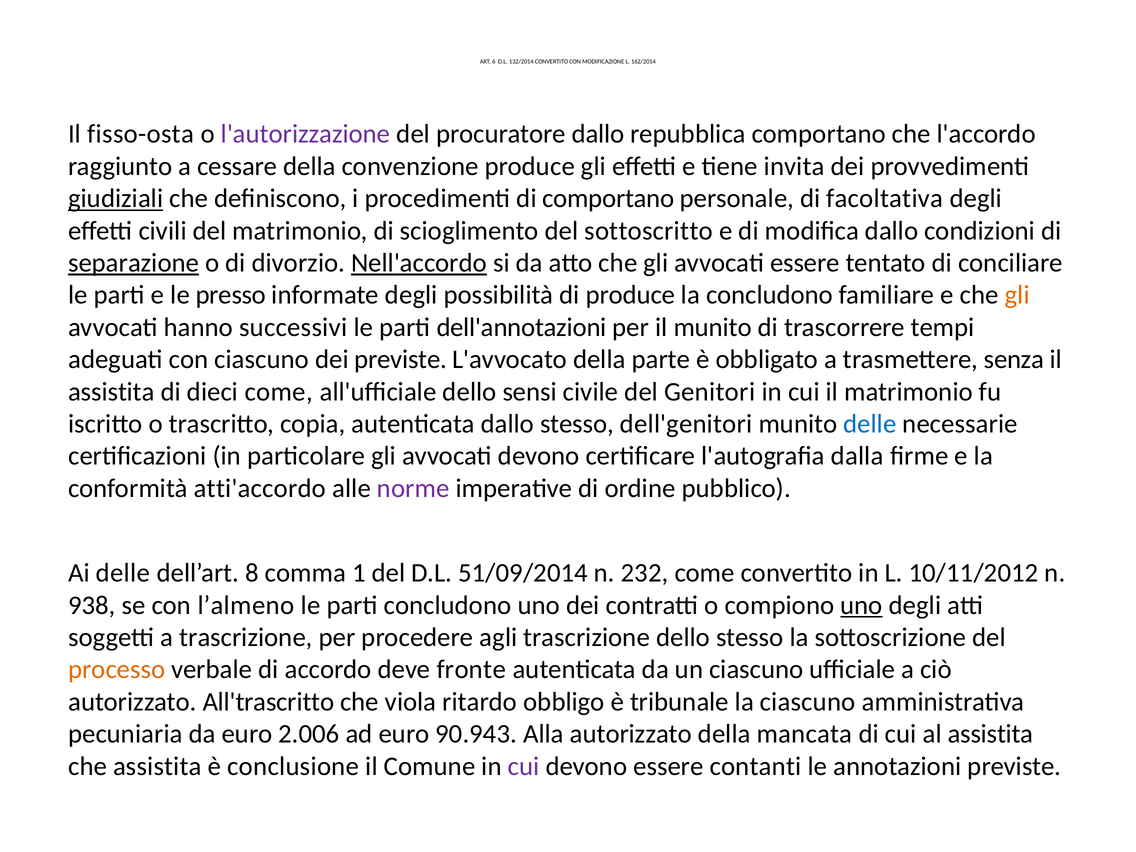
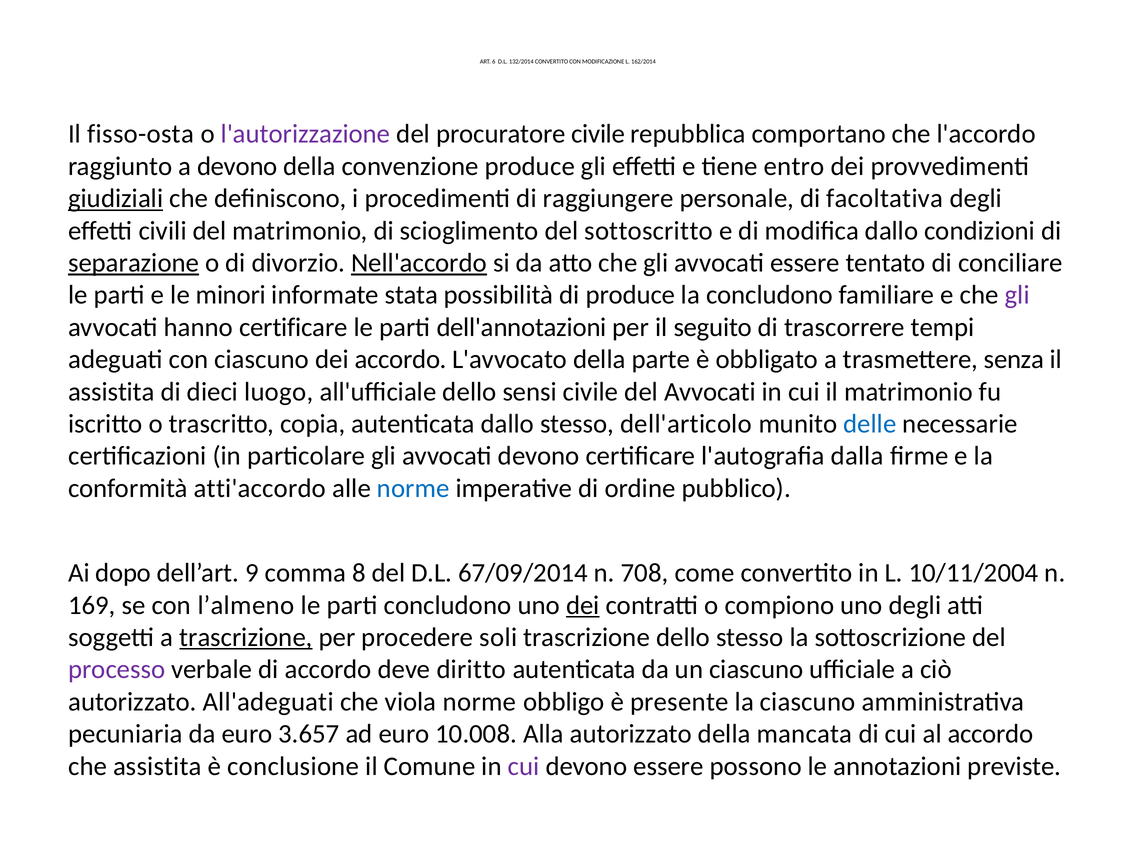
procuratore dallo: dallo -> civile (598, 134)
a cessare: cessare -> devono (237, 166)
invita: invita -> entro (794, 166)
di comportano: comportano -> raggiungere (608, 199)
presso: presso -> minori (231, 295)
informate degli: degli -> stata (411, 295)
gli colour: orange -> purple (1017, 295)
hanno successivi: successivi -> certificare (293, 327)
il munito: munito -> seguito (713, 327)
dei previste: previste -> accordo (401, 360)
dieci come: come -> luogo (279, 392)
del Genitori: Genitori -> Avvocati (710, 392)
dell'genitori: dell'genitori -> dell'articolo (686, 424)
norme colour: purple -> blue (413, 488)
Ai delle: delle -> dopo (123, 573)
8: 8 -> 9 (252, 573)
1: 1 -> 8 (359, 573)
51/09/2014: 51/09/2014 -> 67/09/2014 (523, 573)
232: 232 -> 708 (645, 573)
10/11/2012: 10/11/2012 -> 10/11/2004 (974, 573)
938: 938 -> 169 (92, 605)
dei underline: none -> present (583, 605)
uno underline: present -> none (861, 605)
trascrizione underline: none -> present (246, 637)
agli: agli -> soli (498, 637)
processo colour: orange -> purple (117, 670)
fronte: fronte -> diritto (471, 670)
All'trascritto: All'trascritto -> All'adeguati (268, 702)
viola ritardo: ritardo -> norme (480, 702)
tribunale: tribunale -> presente (679, 702)
2.006: 2.006 -> 3.657 (309, 734)
90.943: 90.943 -> 10.008 (476, 734)
al assistita: assistita -> accordo (991, 734)
contanti: contanti -> possono (756, 766)
